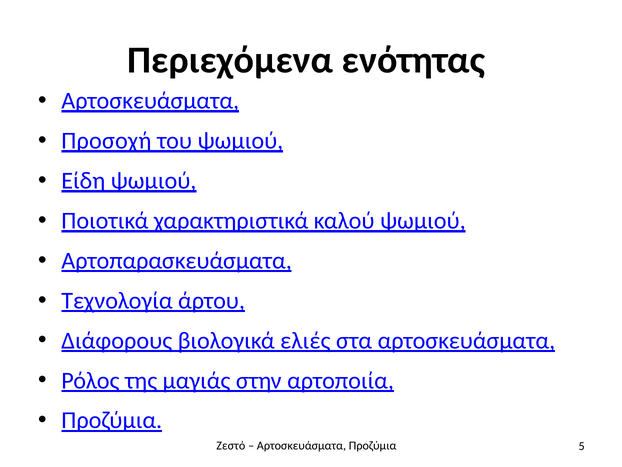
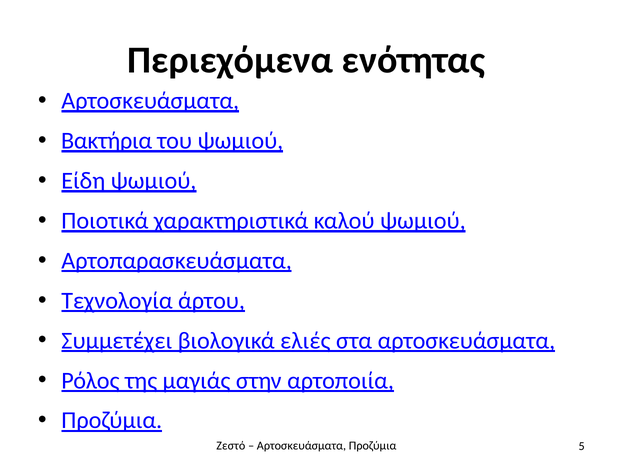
Προσοχή: Προσοχή -> Βακτήρια (107, 141)
Διάφορους: Διάφορους -> Συμμετέχει (117, 340)
